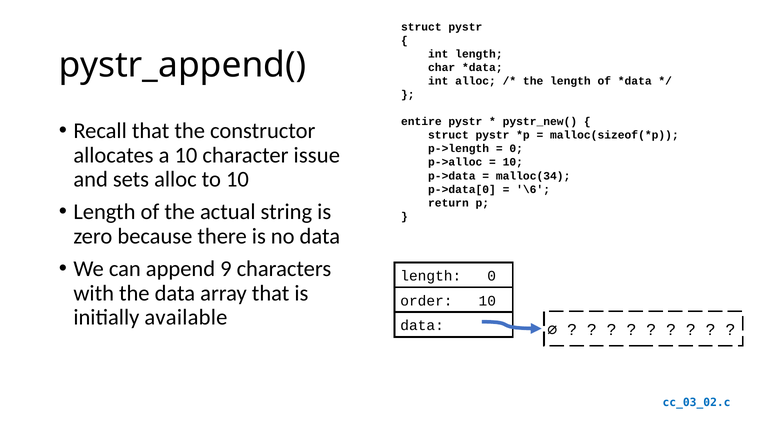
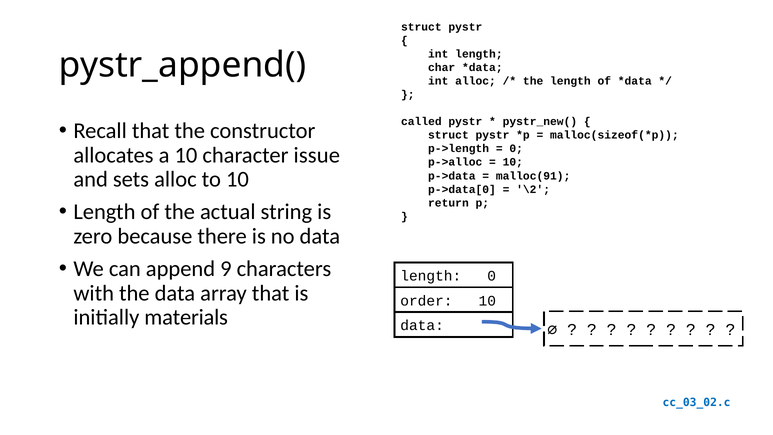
entire: entire -> called (421, 122)
malloc(34: malloc(34 -> malloc(91 (533, 176)
\6: \6 -> \2 (533, 189)
available: available -> materials (186, 317)
